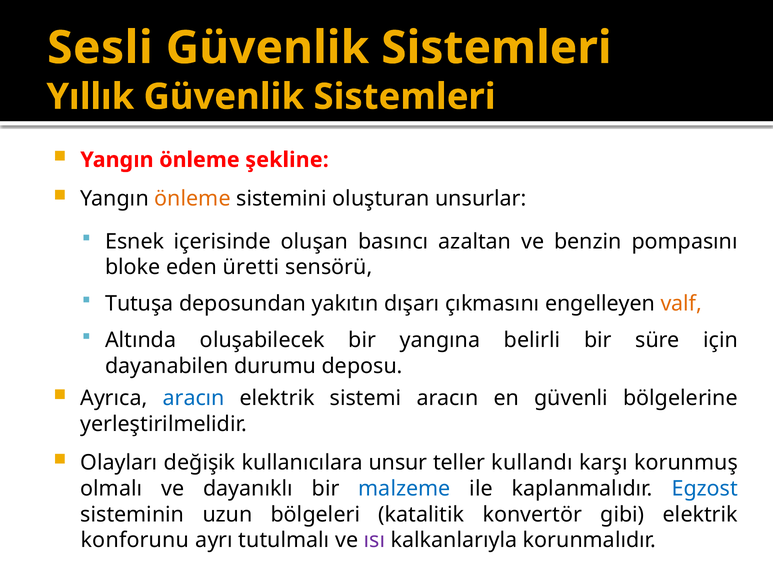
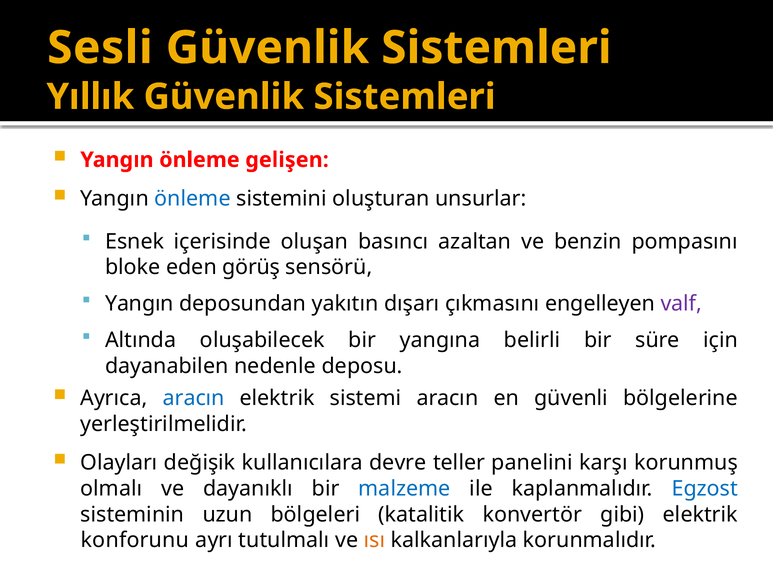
şekline: şekline -> gelişen (287, 160)
önleme colour: orange -> blue (193, 198)
üretti: üretti -> görüş (251, 267)
Tutuşa: Tutuşa -> Yangın (139, 304)
valf colour: orange -> purple (681, 304)
durumu: durumu -> nedenle (275, 366)
unsur: unsur -> devre (398, 463)
kullandı: kullandı -> panelini (532, 463)
ısı colour: purple -> orange (374, 540)
